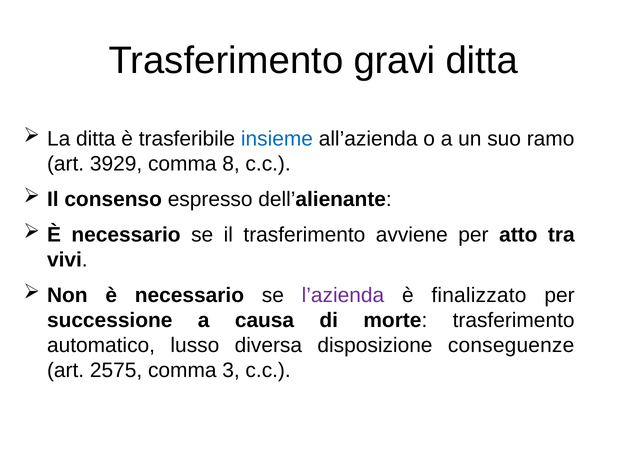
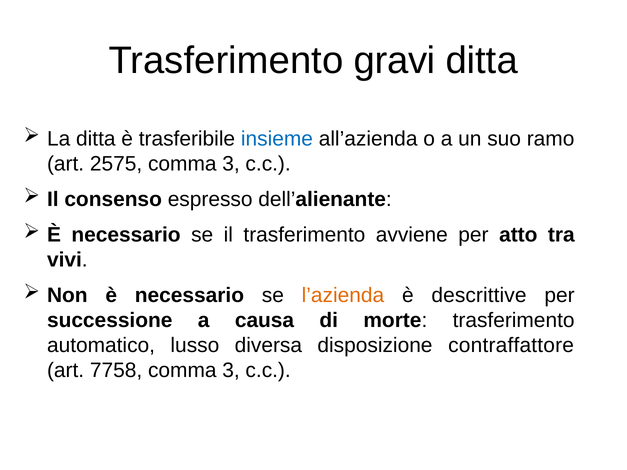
3929: 3929 -> 2575 (116, 164)
8: 8 -> 3 (231, 164)
l’azienda colour: purple -> orange (343, 295)
finalizzato: finalizzato -> descrittive (479, 295)
conseguenze: conseguenze -> contraffattore (511, 346)
2575: 2575 -> 7758 (116, 371)
